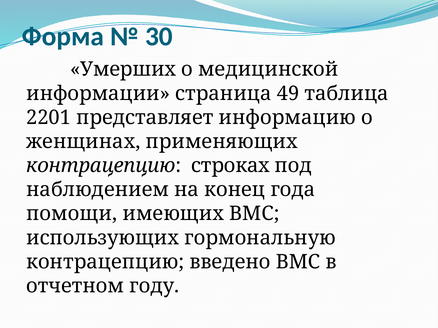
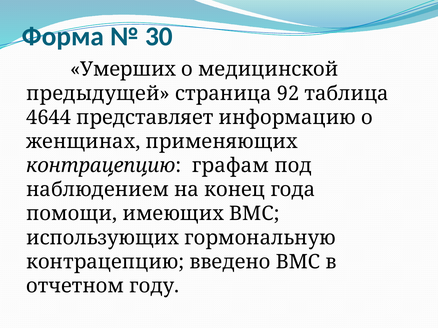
информации: информации -> предыдущей (98, 94)
49: 49 -> 92 (288, 94)
2201: 2201 -> 4644 (49, 118)
строках: строках -> графам (230, 166)
